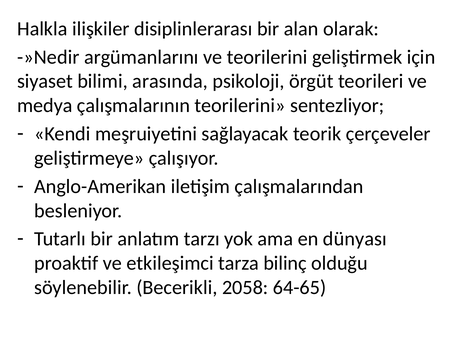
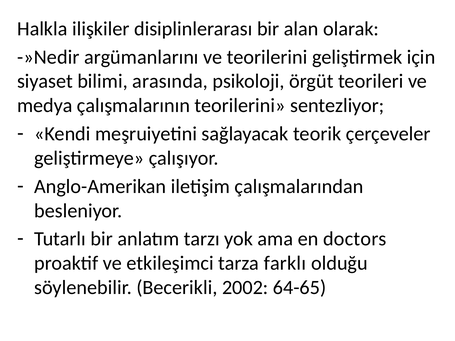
dünyası: dünyası -> doctors (355, 239)
bilinç: bilinç -> farklı (285, 263)
2058: 2058 -> 2002 (245, 288)
